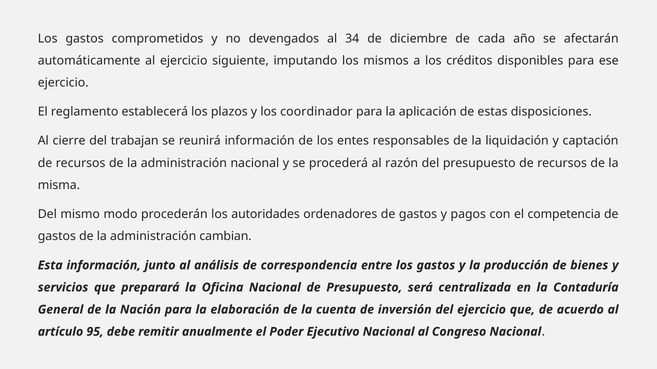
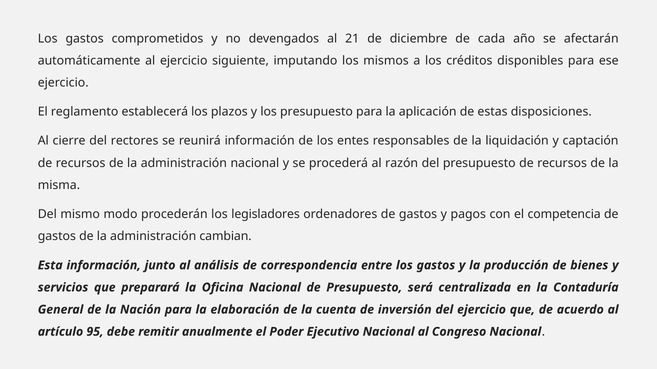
34: 34 -> 21 (352, 39)
los coordinador: coordinador -> presupuesto (316, 112)
trabajan: trabajan -> rectores (135, 141)
autoridades: autoridades -> legisladores (266, 214)
